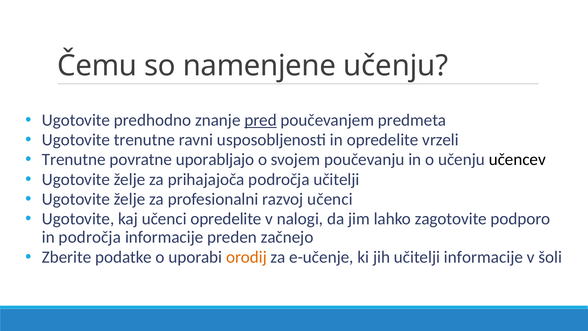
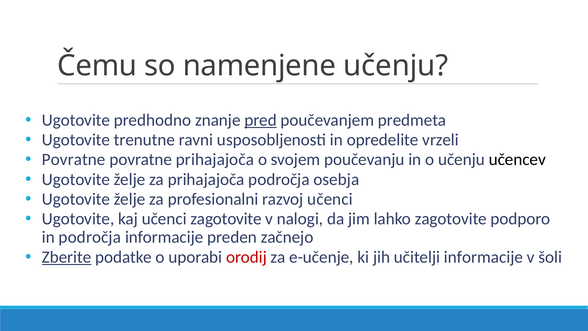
Trenutne: Trenutne -> Povratne (74, 159)
povratne uporabljajo: uporabljajo -> prihajajoča (215, 159)
področja učitelji: učitelji -> osebja (336, 179)
učenci opredelite: opredelite -> zagotovite (226, 219)
Zberite underline: none -> present (67, 257)
orodij colour: orange -> red (246, 257)
